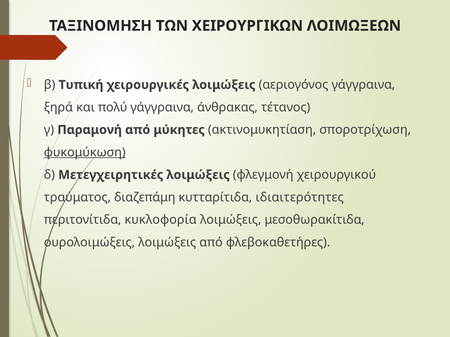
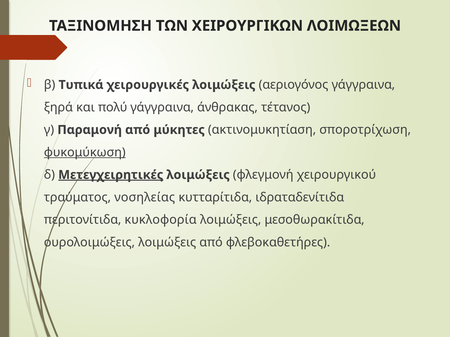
Τυπική: Τυπική -> Τυπικά (81, 85)
Μετεγχειρητικές underline: none -> present (111, 175)
διαζεπάμη: διαζεπάμη -> νοσηλείας (145, 198)
ιδιαιτερότητες: ιδιαιτερότητες -> ιδραταδενίτιδα (300, 198)
